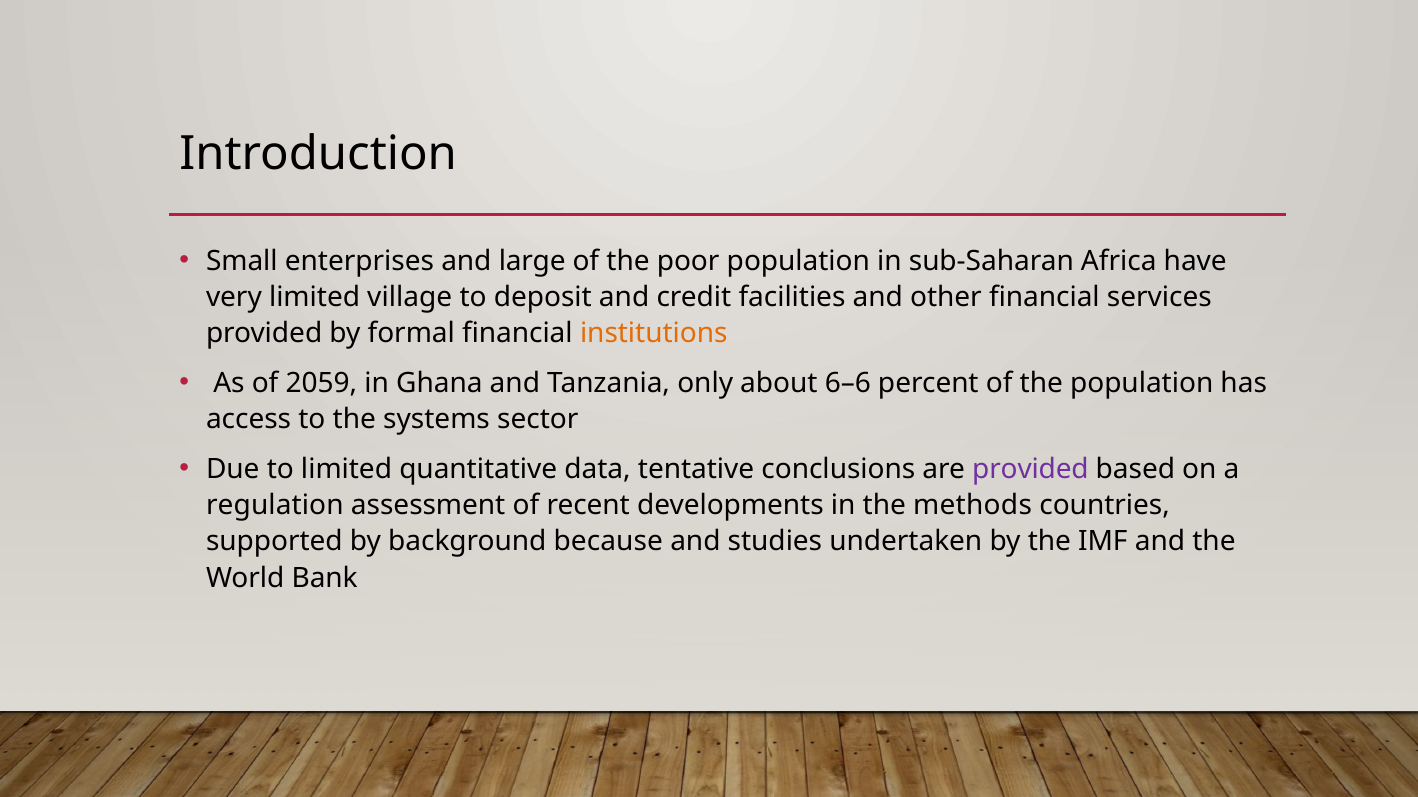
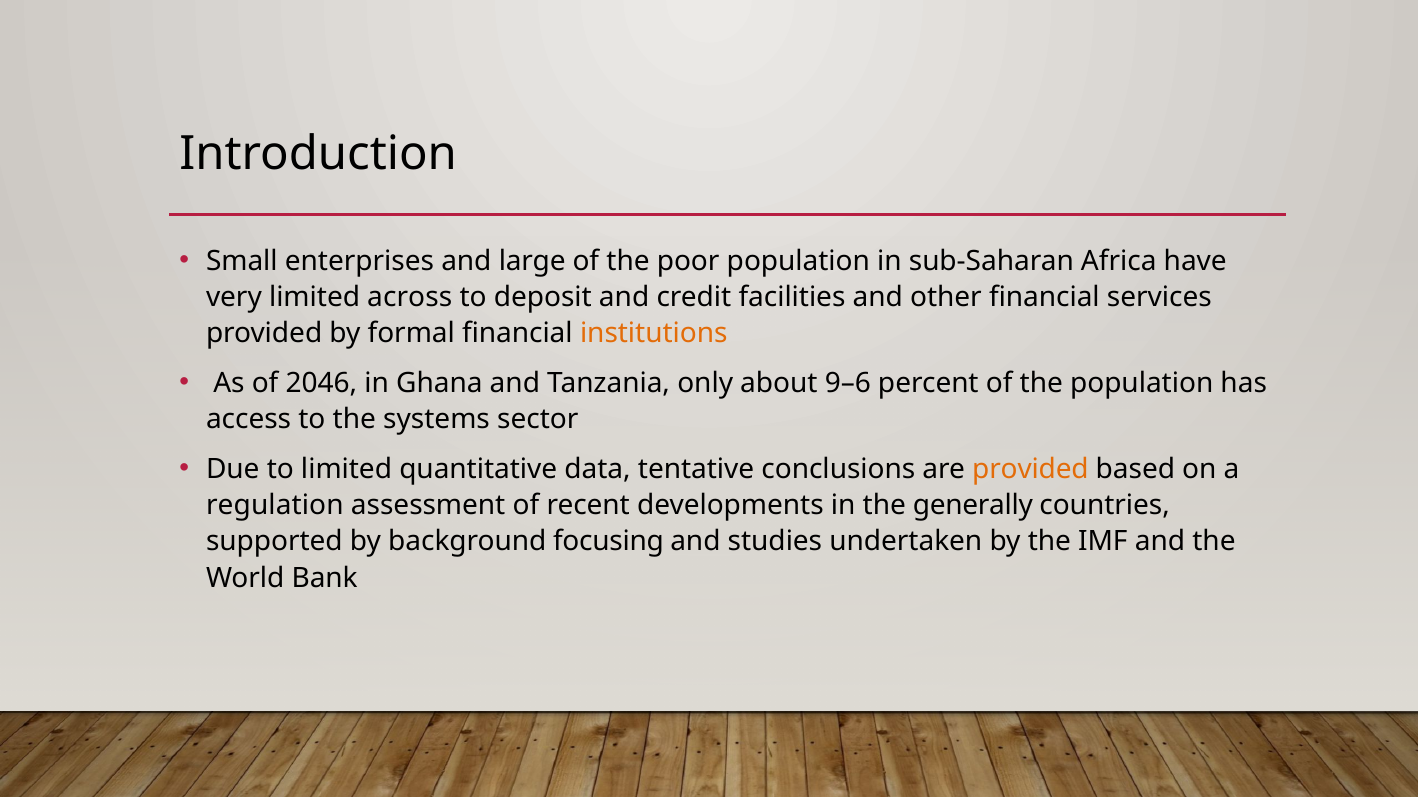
village: village -> across (410, 298)
2059: 2059 -> 2046 (321, 384)
6–6: 6–6 -> 9–6 (848, 384)
provided colour: purple -> orange (1030, 469)
methods: methods -> generally (973, 506)
because: because -> focusing (608, 542)
